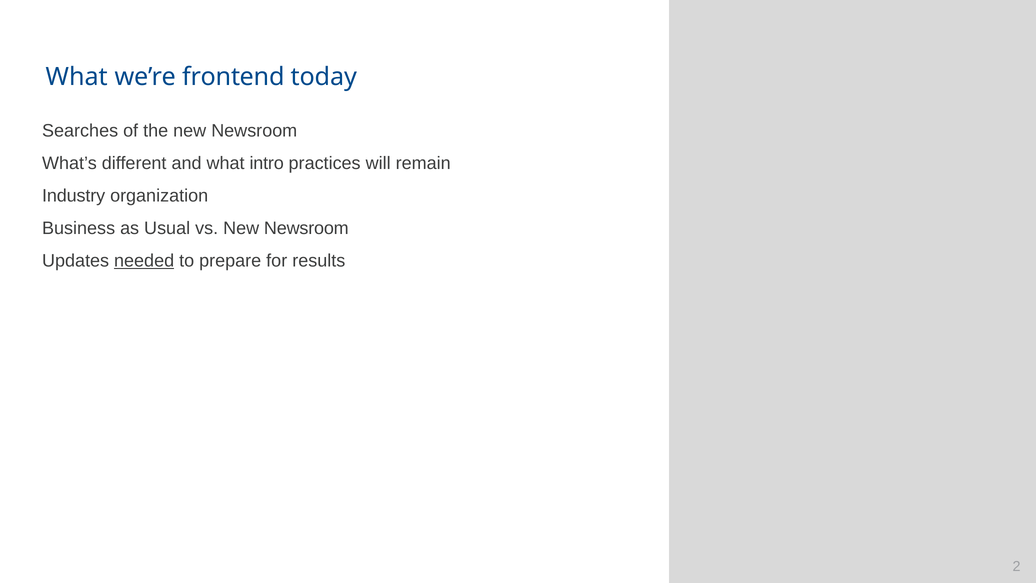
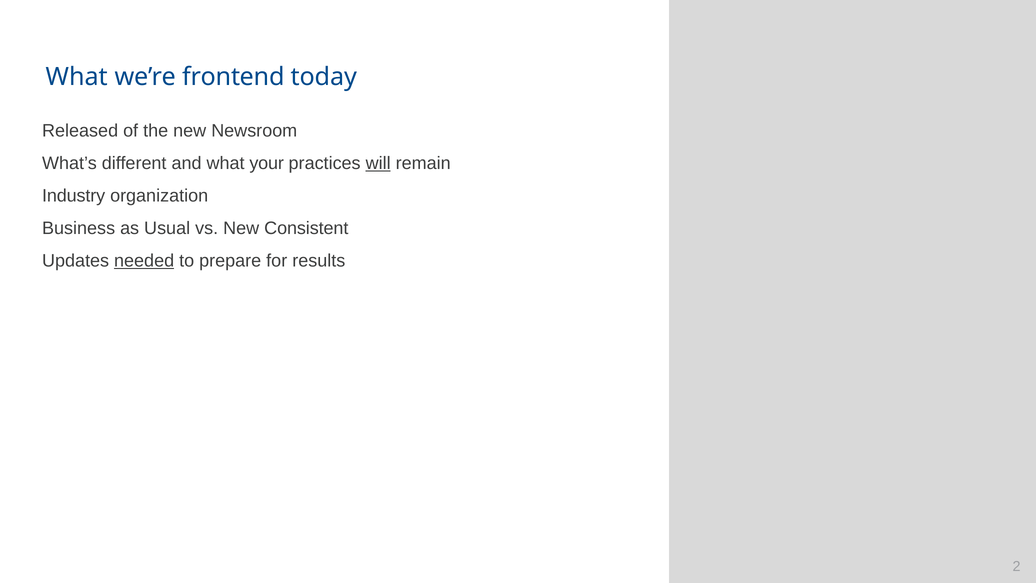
Searches: Searches -> Released (80, 131)
intro: intro -> your (267, 163)
will underline: none -> present (378, 163)
vs New Newsroom: Newsroom -> Consistent (306, 228)
